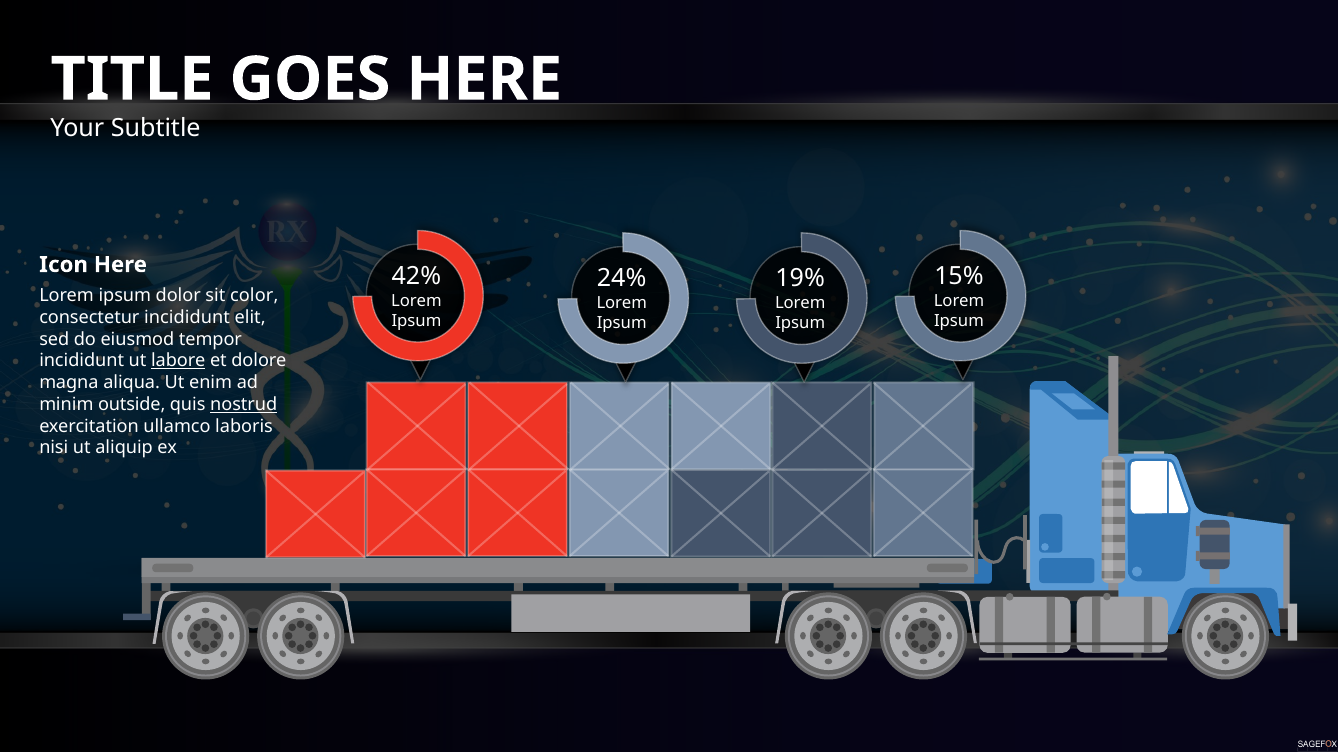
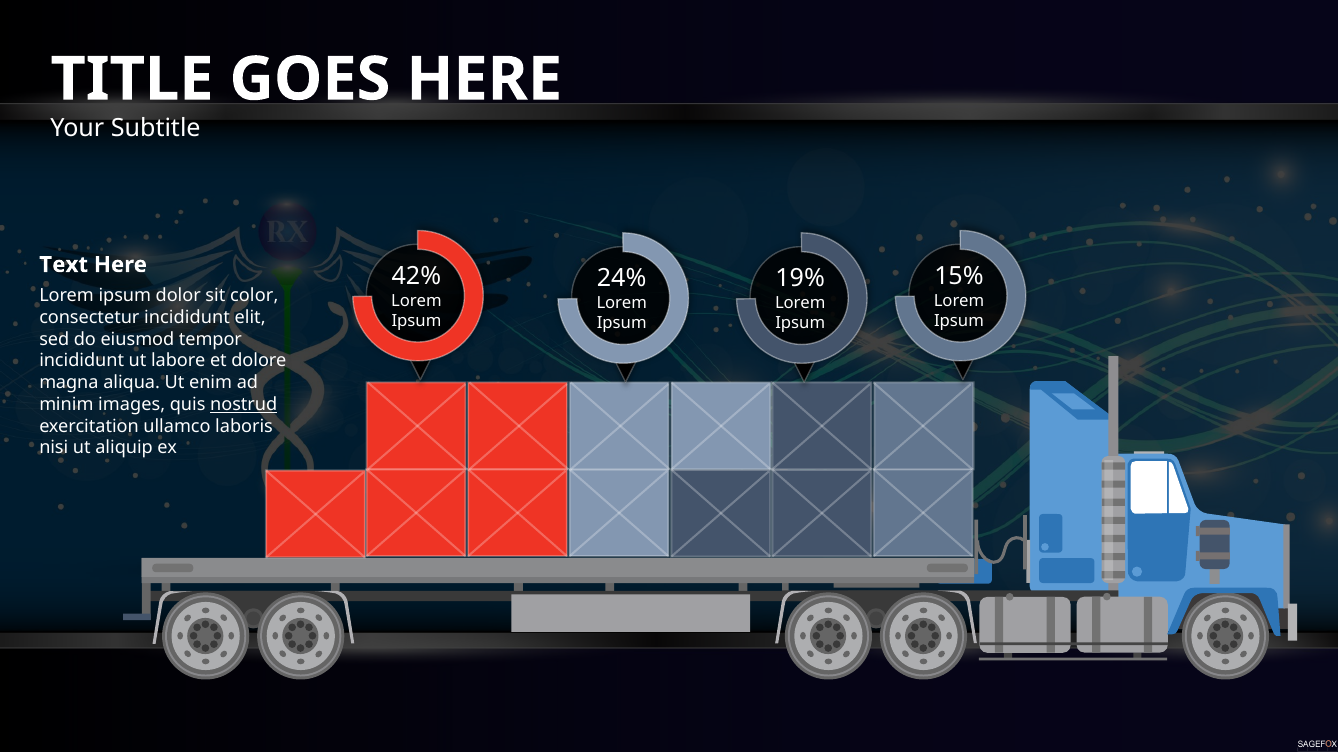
Icon: Icon -> Text (64, 265)
labore underline: present -> none (178, 361)
outside: outside -> images (132, 405)
